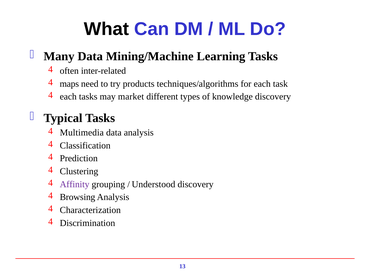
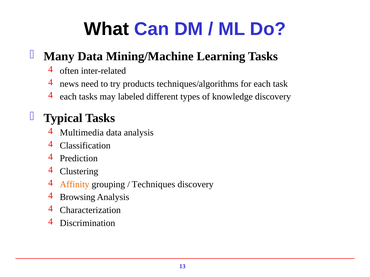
maps: maps -> news (69, 84)
market: market -> labeled (131, 97)
Affinity colour: purple -> orange (75, 185)
Understood: Understood -> Techniques (153, 185)
